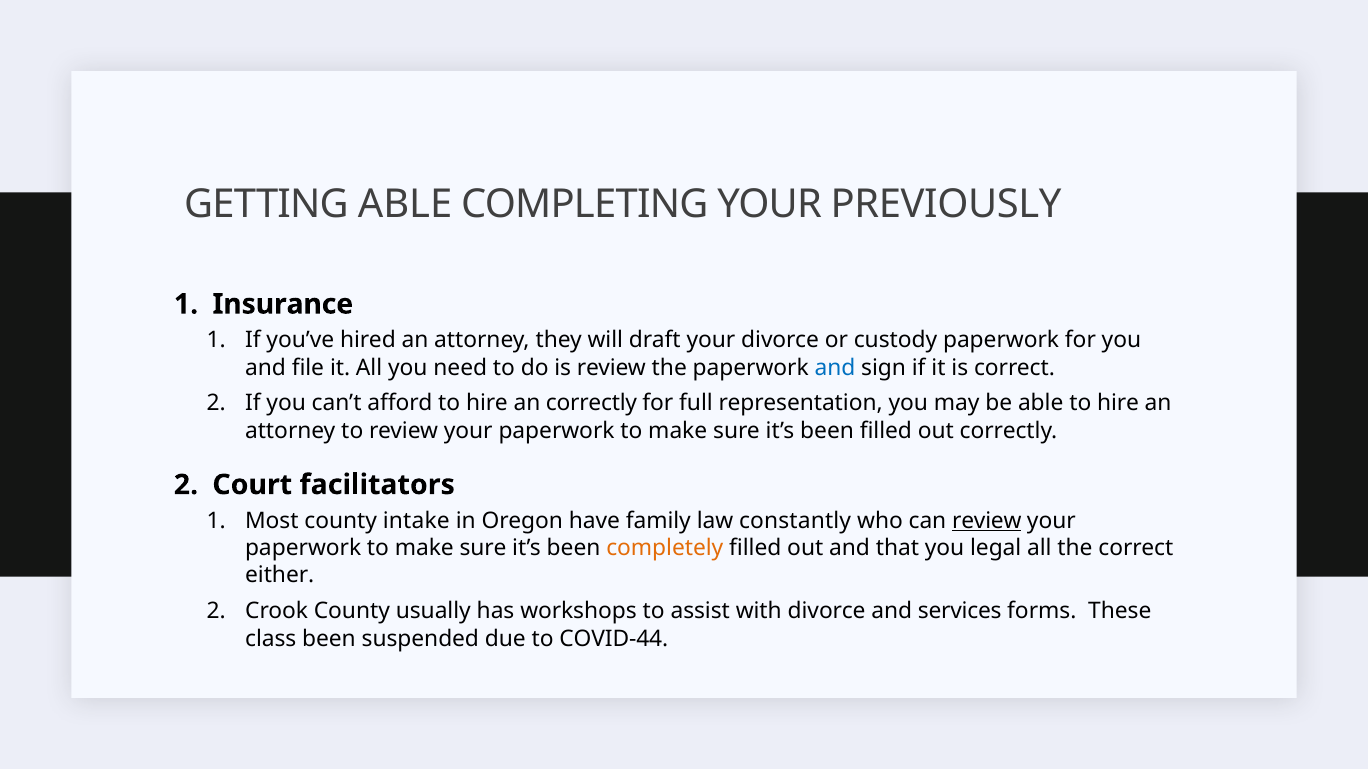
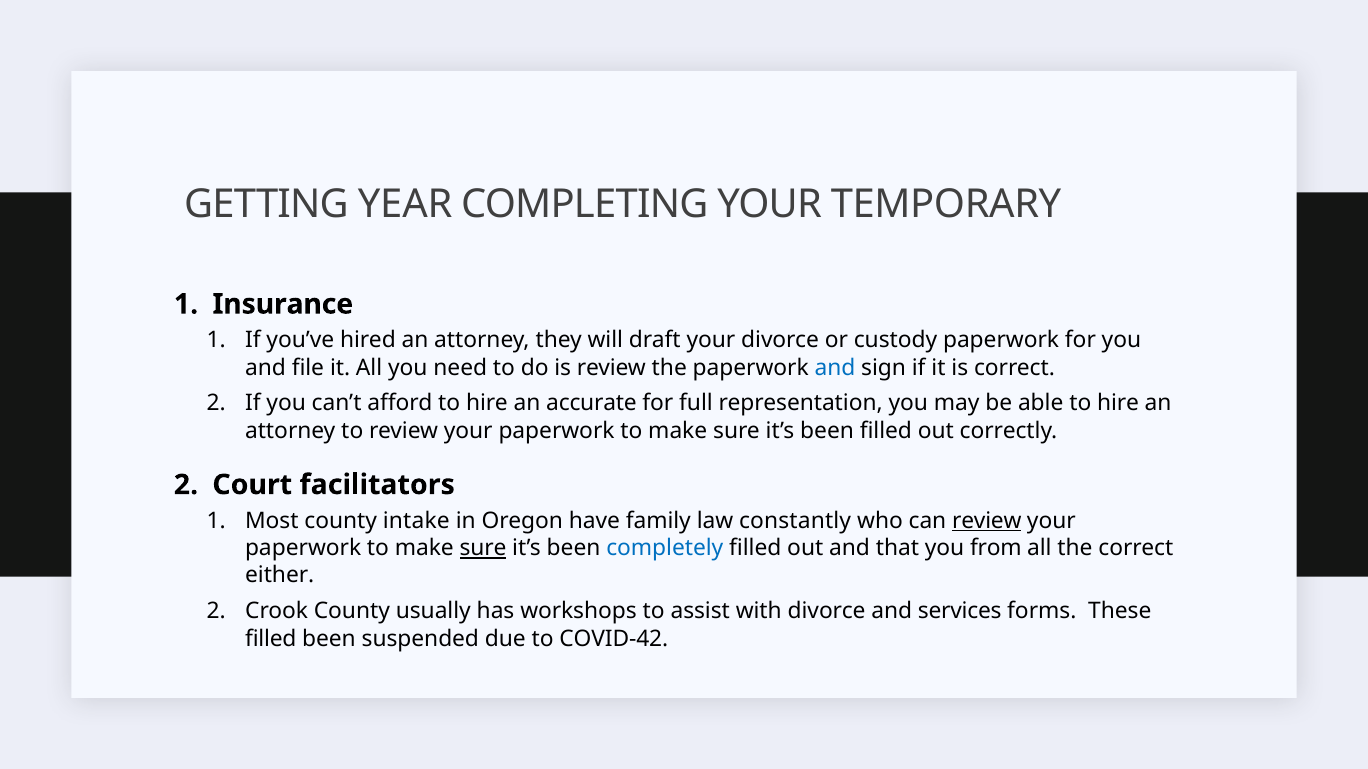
GETTING ABLE: ABLE -> YEAR (405, 204)
PREVIOUSLY: PREVIOUSLY -> TEMPORARY (946, 204)
an correctly: correctly -> accurate (591, 404)
sure underline: none -> present (483, 548)
completely colour: orange -> blue (665, 548)
legal: legal -> from (996, 548)
class: class -> filled (271, 639)
COVID-44: COVID-44 -> COVID-42 (614, 639)
